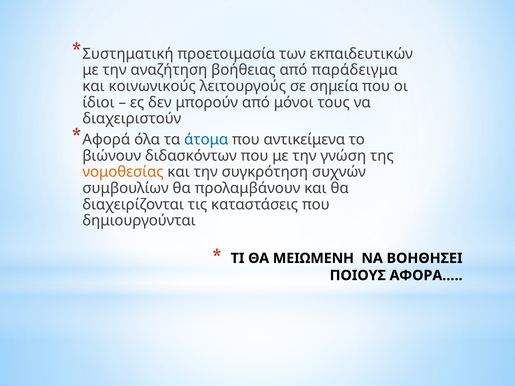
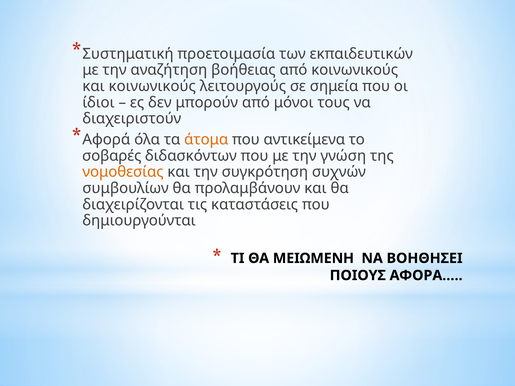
από παράδειγμα: παράδειγμα -> κοινωνικούς (355, 70)
άτομα colour: blue -> orange (206, 140)
βιώνουν: βιώνουν -> σοβαρές (112, 156)
